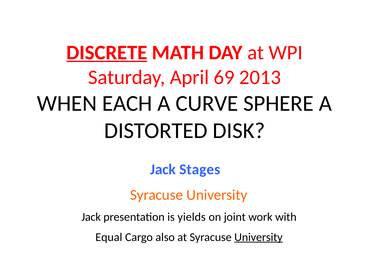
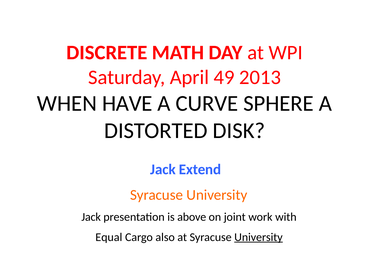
DISCRETE underline: present -> none (107, 53)
69: 69 -> 49 (224, 77)
EACH: EACH -> HAVE (127, 103)
Stages: Stages -> Extend (200, 170)
yields: yields -> above (192, 217)
